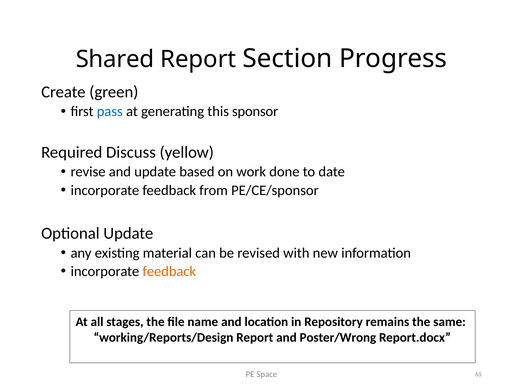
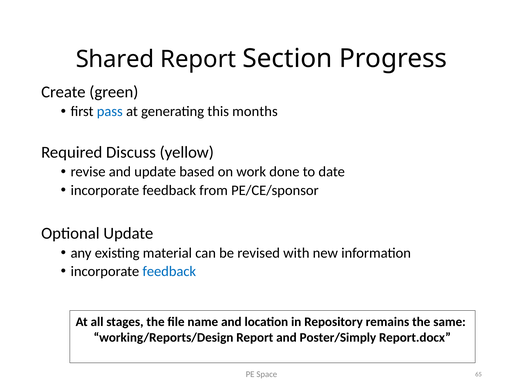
sponsor: sponsor -> months (255, 112)
feedback colour: orange -> blue (169, 272)
Poster/Wrong: Poster/Wrong -> Poster/Simply (338, 338)
